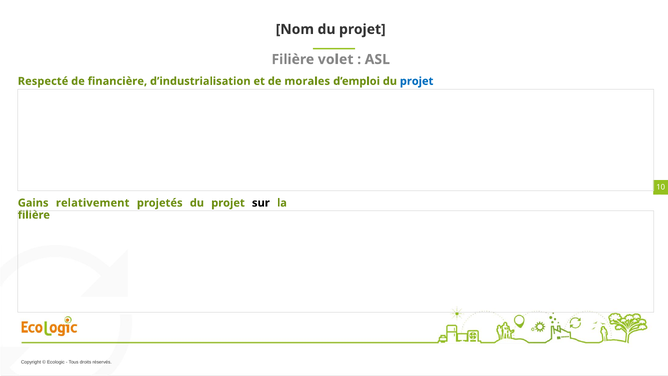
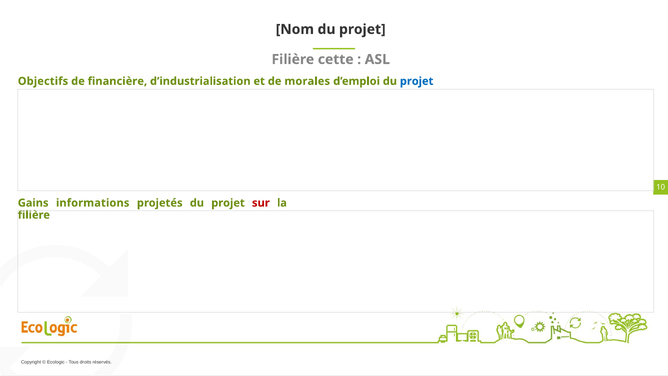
volet: volet -> cette (336, 59)
Respecté: Respecté -> Objectifs (43, 81)
relativement: relativement -> informations (93, 203)
sur colour: black -> red (261, 203)
